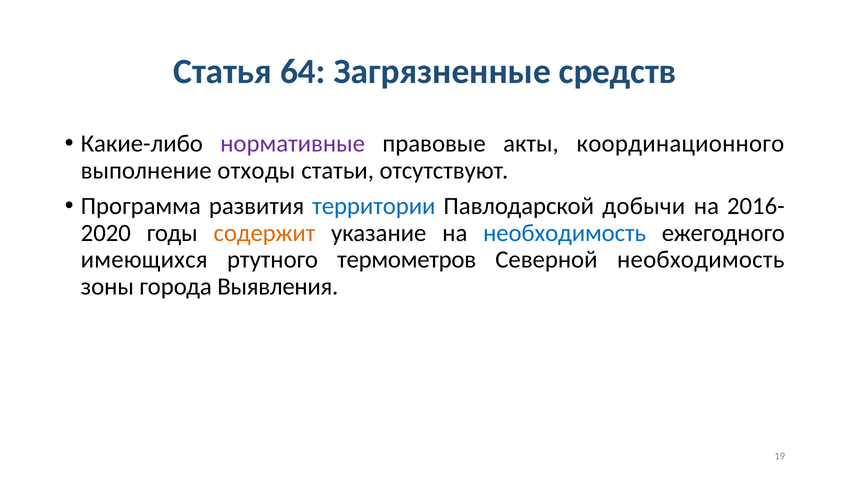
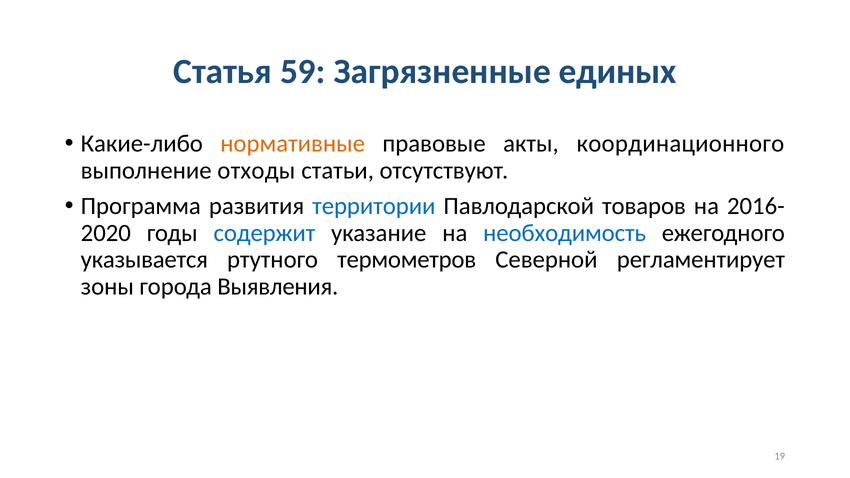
64: 64 -> 59 (303, 71)
средств: средств -> единых (618, 71)
нормативные colour: purple -> orange (293, 144)
добычи: добычи -> товаров (644, 206)
содержит colour: orange -> blue (264, 233)
имеющихся: имеющихся -> указывается (144, 260)
Северной необходимость: необходимость -> регламентирует (701, 260)
